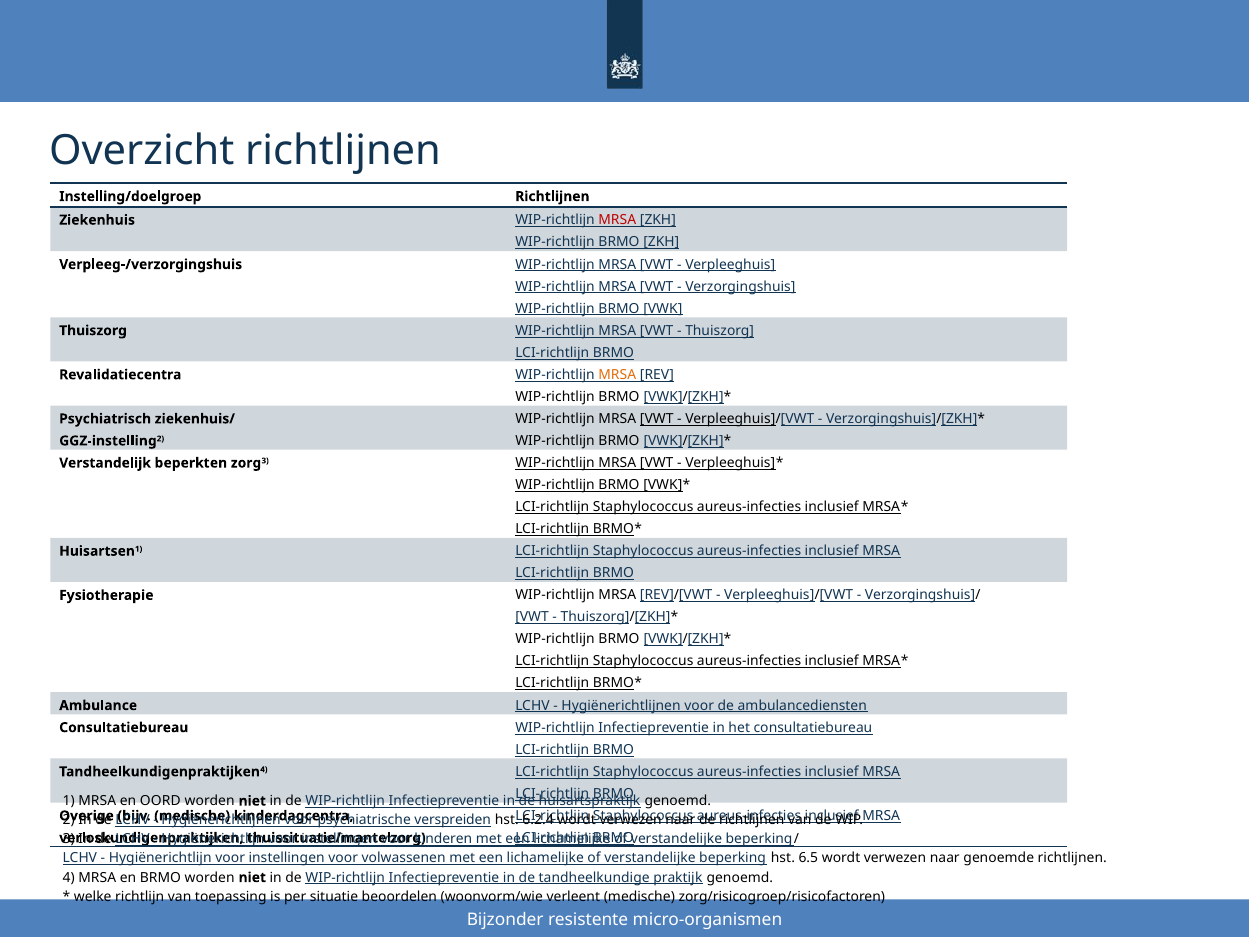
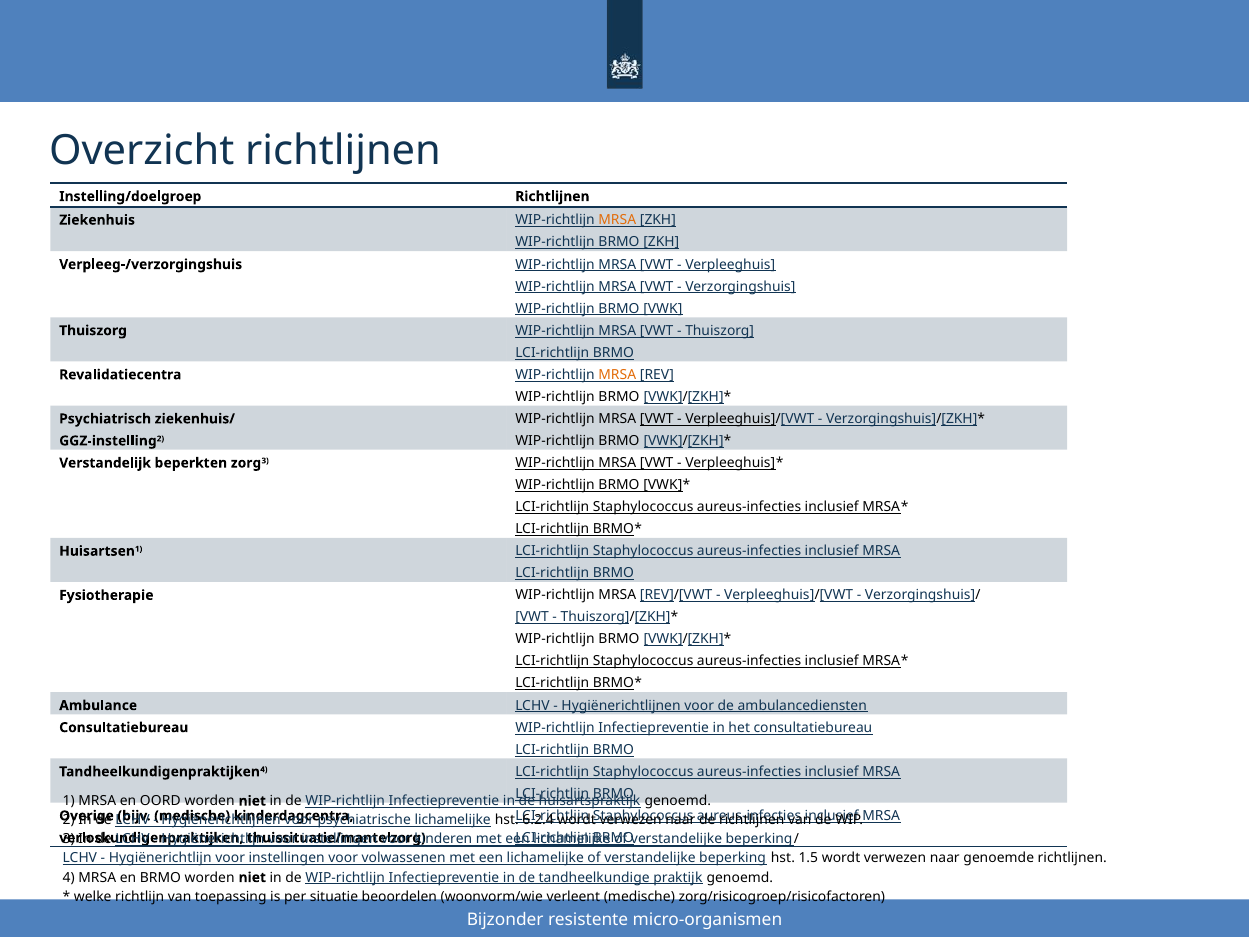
MRSA colour: red -> orange (617, 220)
psychiatrische verspreiden: verspreiden -> lichamelijke (453, 820)
6.5: 6.5 -> 1.5 (808, 858)
